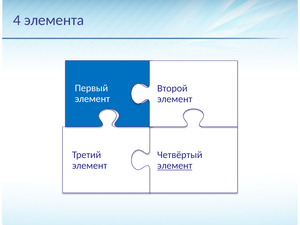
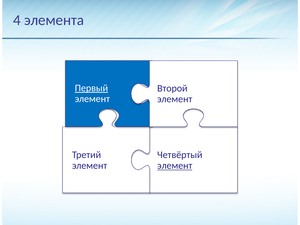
Первый underline: none -> present (91, 88)
